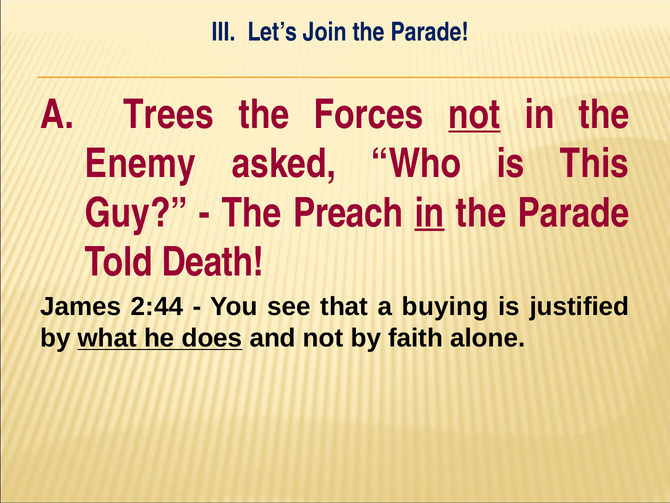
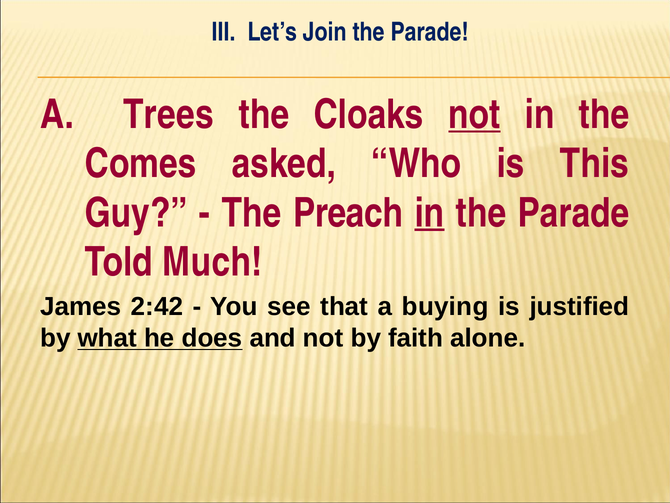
Forces: Forces -> Cloaks (369, 115)
Enemy: Enemy -> Comes (141, 164)
Death: Death -> Much (212, 262)
2:44: 2:44 -> 2:42 (157, 307)
